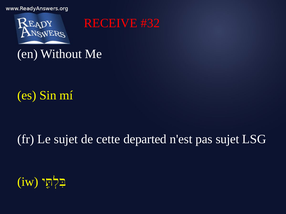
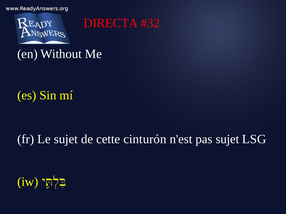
RECEIVE: RECEIVE -> DIRECTA (111, 23)
departed: departed -> cinturón (145, 140)
